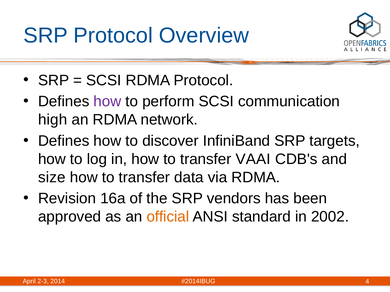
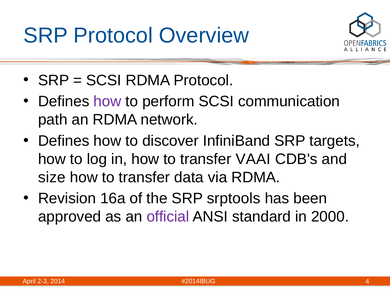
high: high -> path (53, 120)
vendors: vendors -> srptools (234, 199)
official colour: orange -> purple (168, 217)
2002: 2002 -> 2000 (330, 217)
